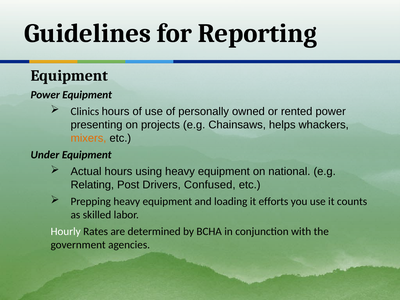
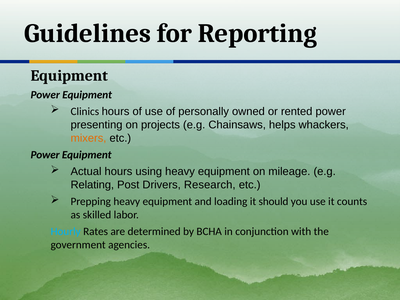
Under: Under -> Power (45, 155)
national: national -> mileage (289, 171)
Confused: Confused -> Research (210, 185)
efforts: efforts -> should (274, 201)
Hourly colour: white -> light blue (66, 232)
